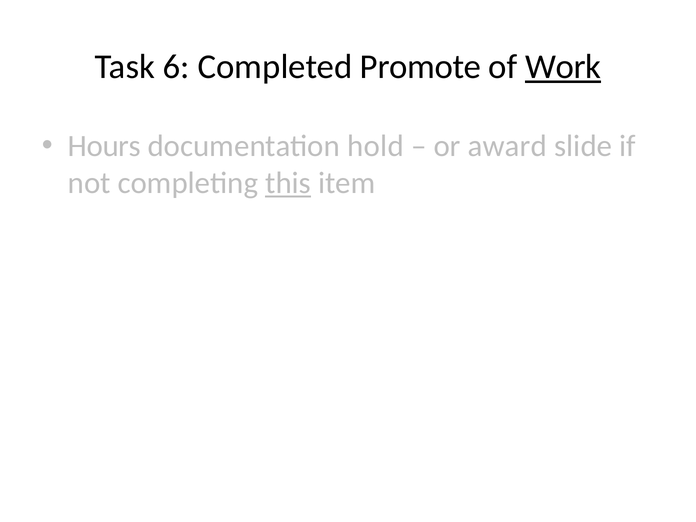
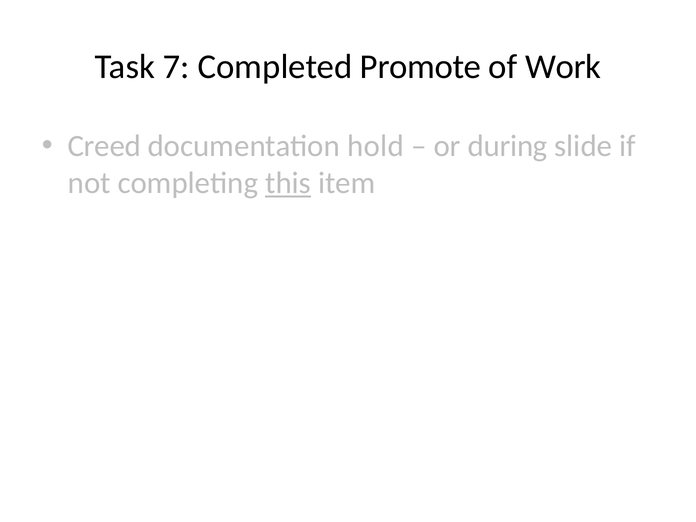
6: 6 -> 7 (176, 67)
Work underline: present -> none (563, 67)
Hours: Hours -> Creed (104, 146)
award: award -> during (508, 146)
